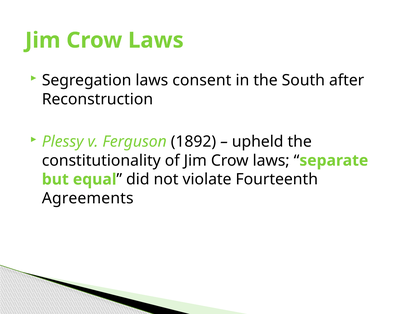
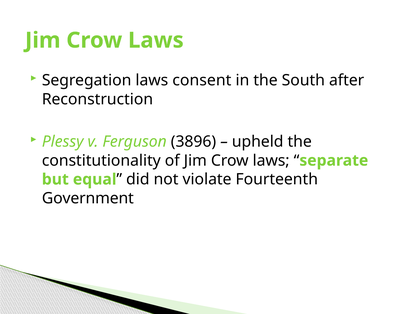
1892: 1892 -> 3896 (193, 142)
Agreements: Agreements -> Government (88, 198)
